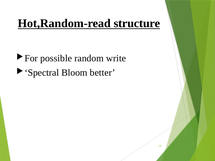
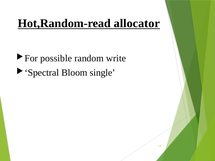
structure: structure -> allocator (137, 23)
better: better -> single (103, 73)
